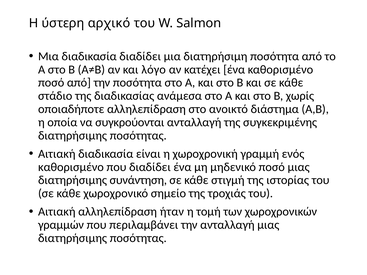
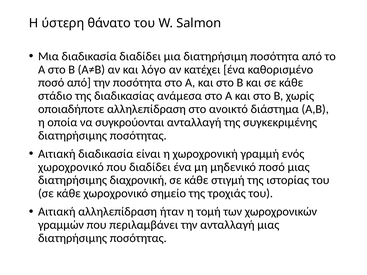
αρχικό: αρχικό -> θάνατο (109, 23)
καθορισμένο: καθορισμένο -> χωροχρονικό (71, 167)
συνάντηση: συνάντηση -> διαχρονική (138, 180)
